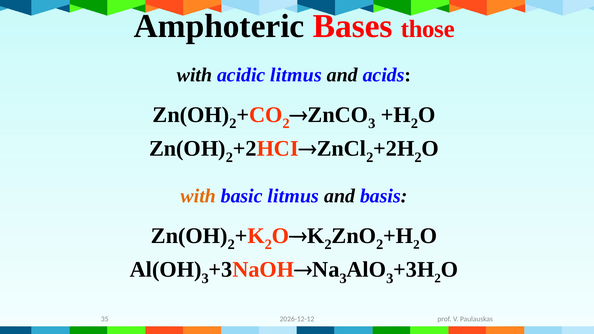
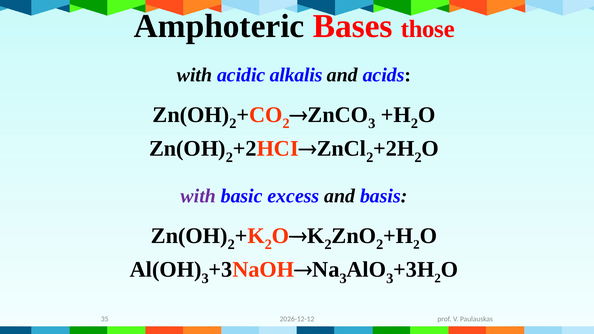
acidic litmus: litmus -> alkalis (296, 75)
with colour: orange -> purple (198, 196)
basic litmus: litmus -> excess (293, 196)
